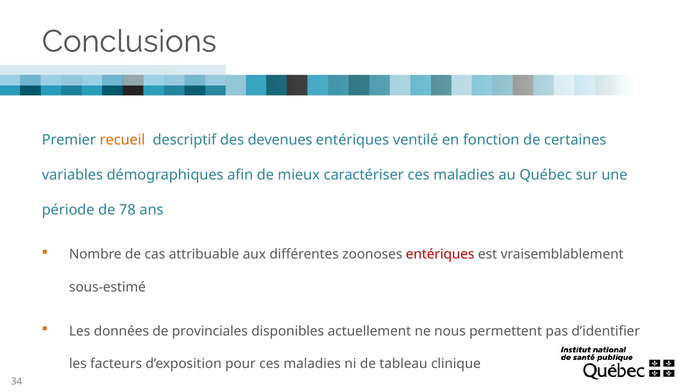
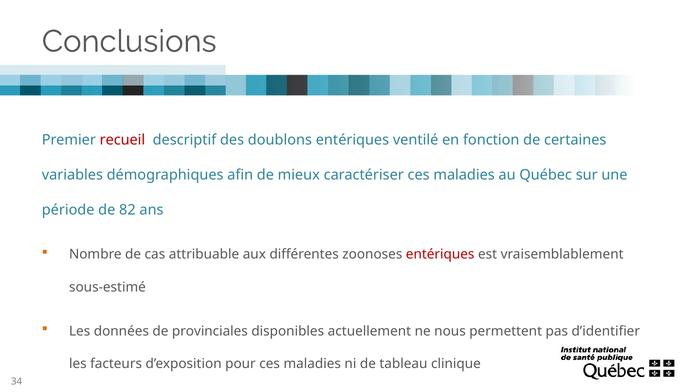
recueil colour: orange -> red (122, 140)
devenues: devenues -> doublons (280, 140)
78: 78 -> 82 (127, 210)
